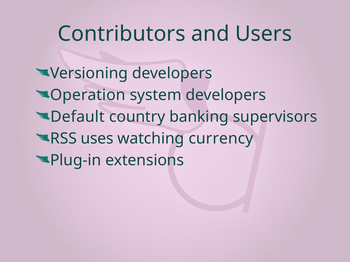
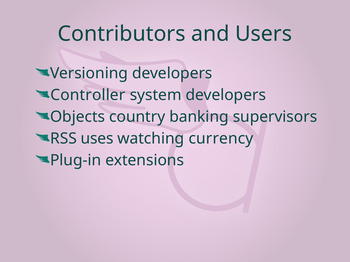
Operation: Operation -> Controller (88, 95)
Default: Default -> Objects (78, 117)
